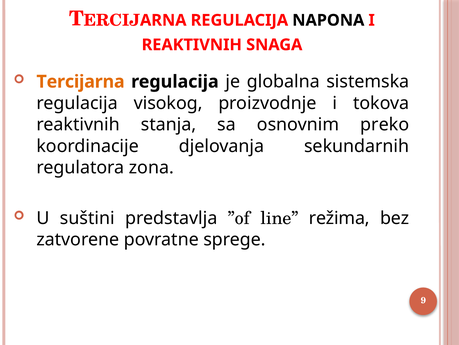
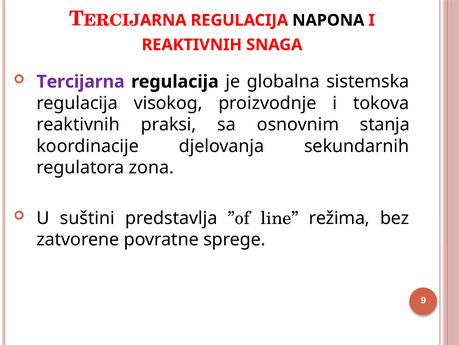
Tercijarna colour: orange -> purple (81, 82)
stanja: stanja -> praksi (169, 124)
preko: preko -> stanja (385, 124)
